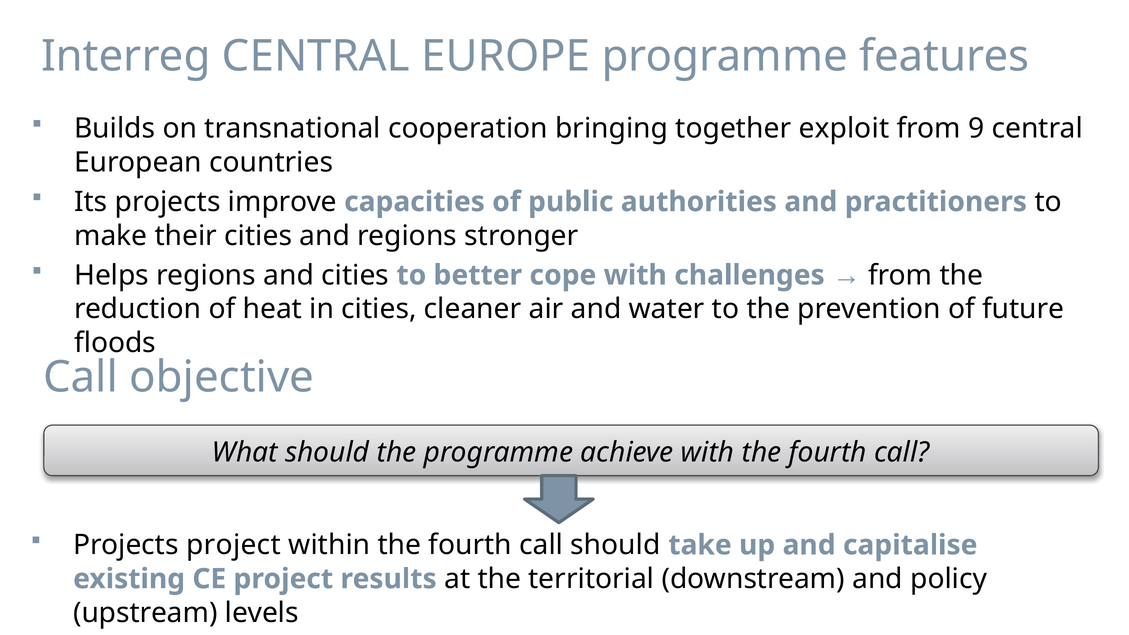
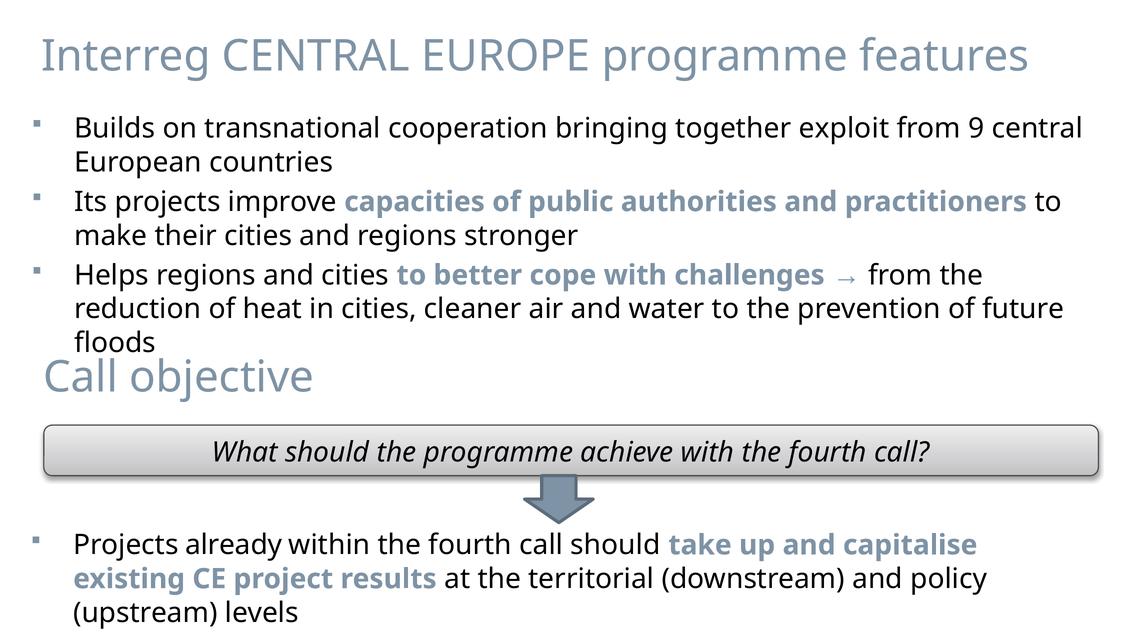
Projects project: project -> already (234, 545)
